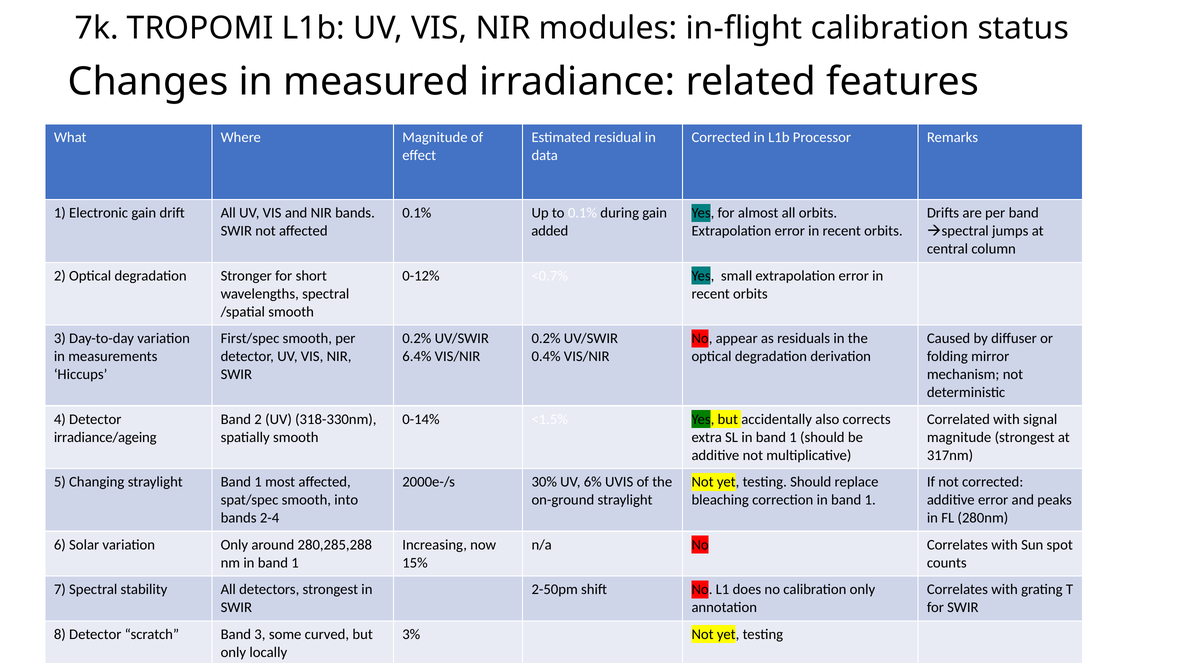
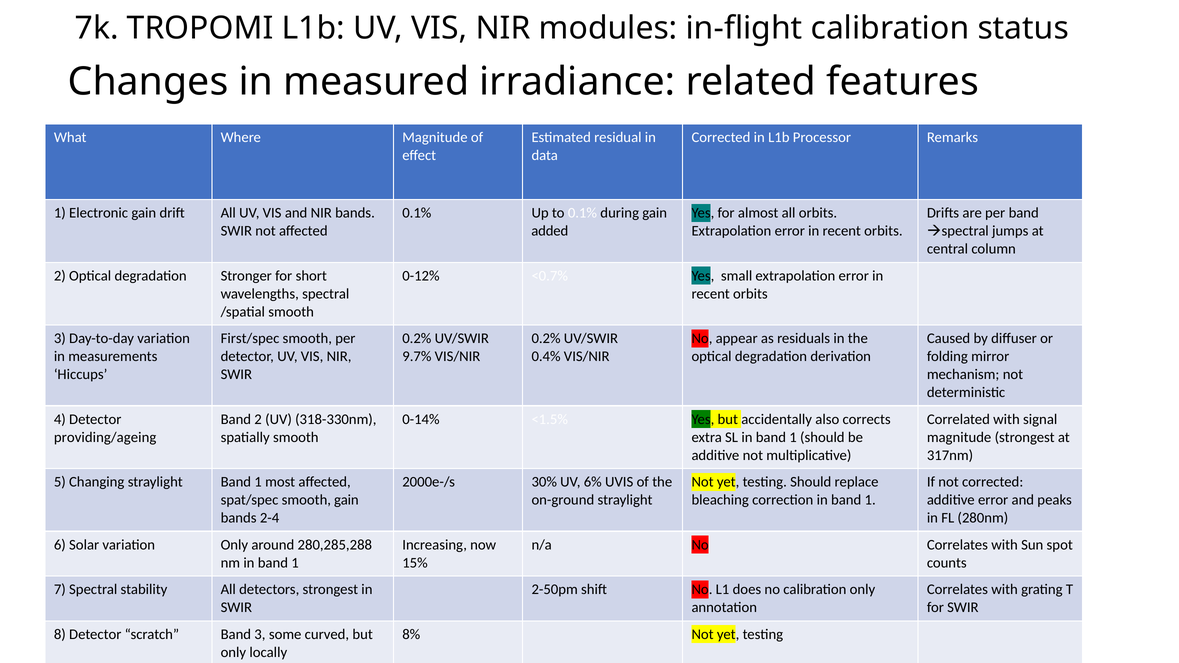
6.4%: 6.4% -> 9.7% (417, 357)
irradiance/ageing: irradiance/ageing -> providing/ageing (105, 437)
smooth into: into -> gain (346, 500)
3%: 3% -> 8% (411, 635)
